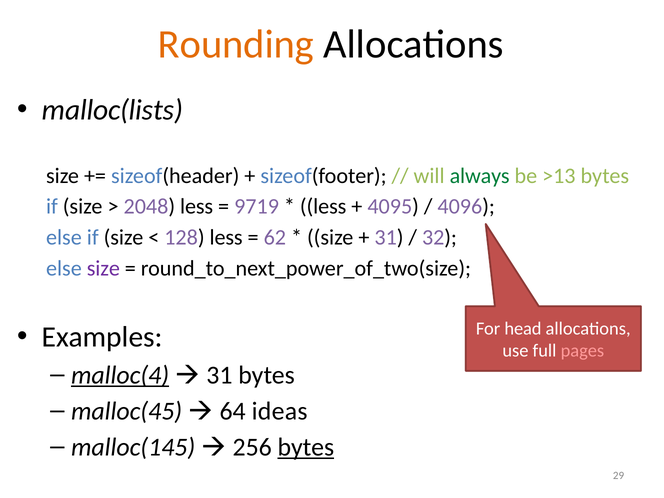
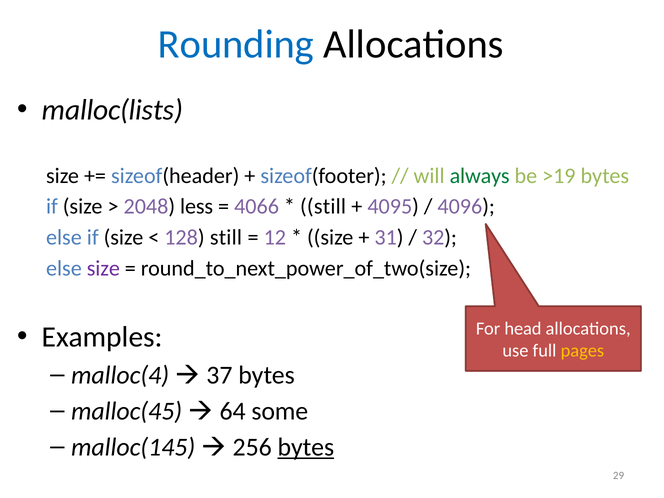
Rounding colour: orange -> blue (236, 44)
>13: >13 -> >19 (559, 176)
9719: 9719 -> 4066 (257, 207)
less: less -> still (323, 207)
128 less: less -> still (226, 238)
62: 62 -> 12 (275, 238)
pages colour: pink -> yellow (582, 351)
malloc(4 underline: present -> none (120, 375)
31: 31 -> 37 (219, 375)
ideas: ideas -> some (280, 411)
